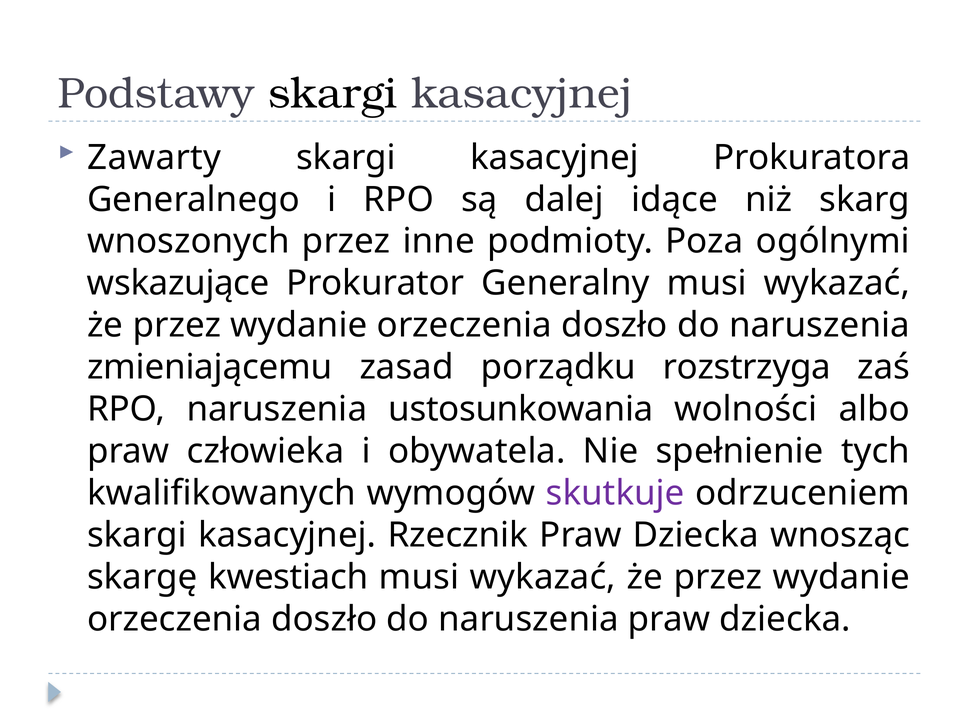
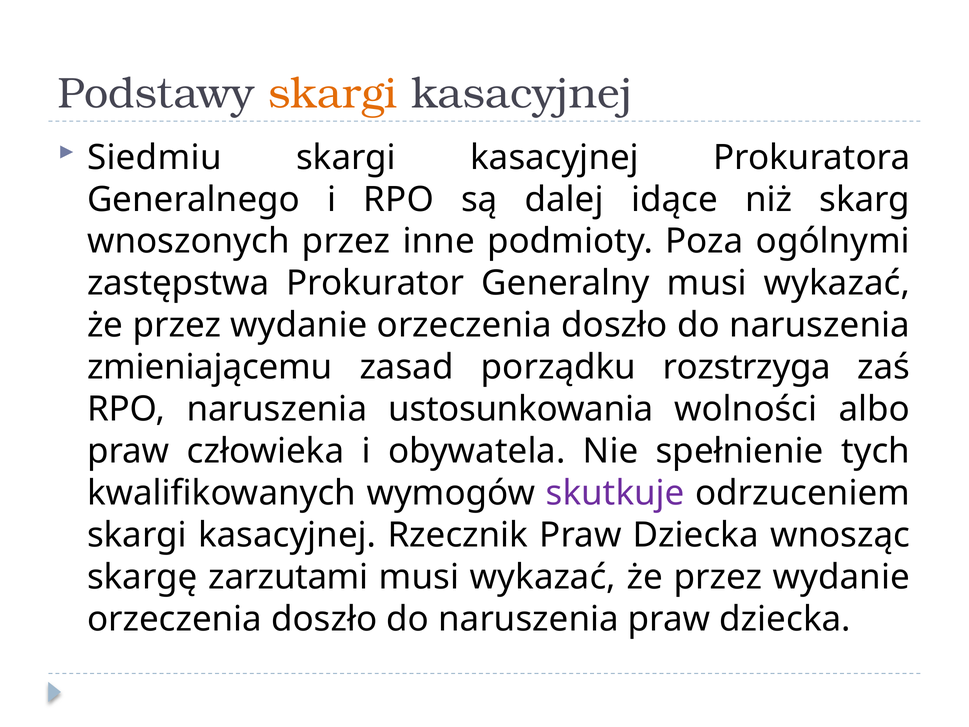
skargi colour: black -> orange (333, 93)
Zawarty: Zawarty -> Siedmiu (154, 157)
wskazujące: wskazujące -> zastępstwa (178, 283)
kwestiach: kwestiach -> zarzutami (288, 577)
